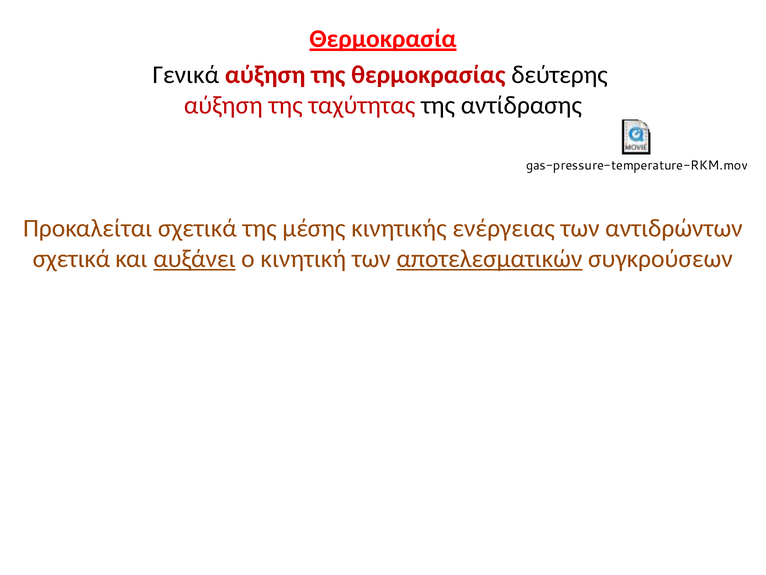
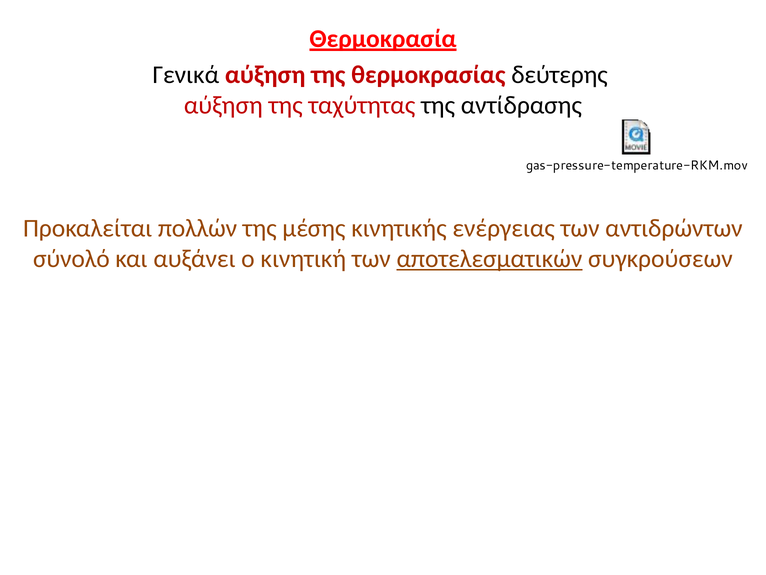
Προκαλείται σχετικά: σχετικά -> πολλών (198, 228)
σχετικά: σχετικά -> σύνολό (71, 259)
αυξάνει underline: present -> none (194, 259)
